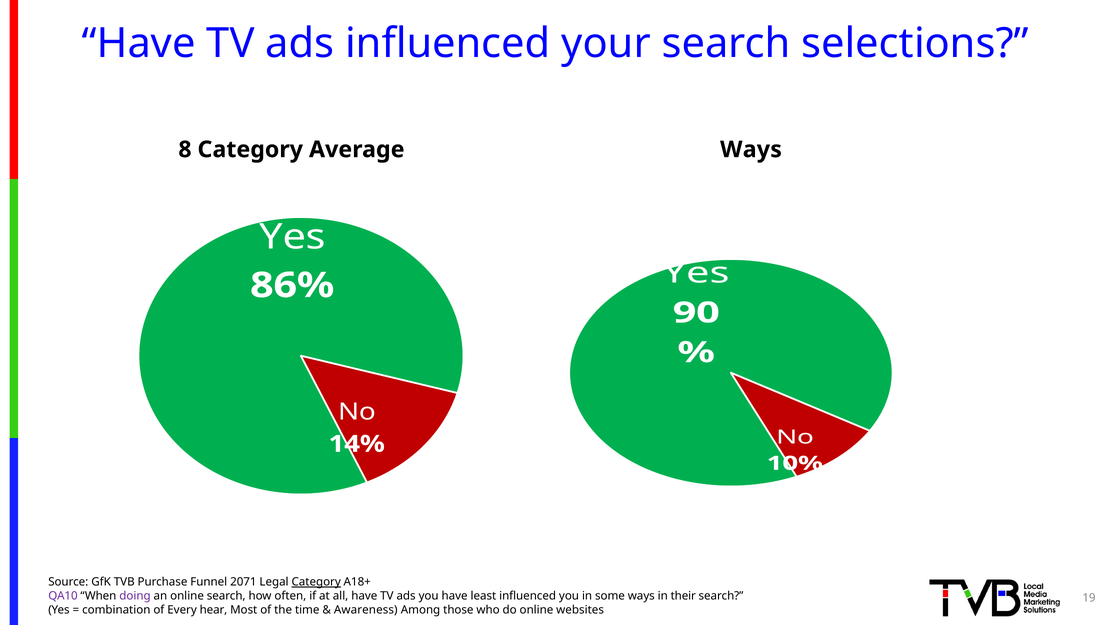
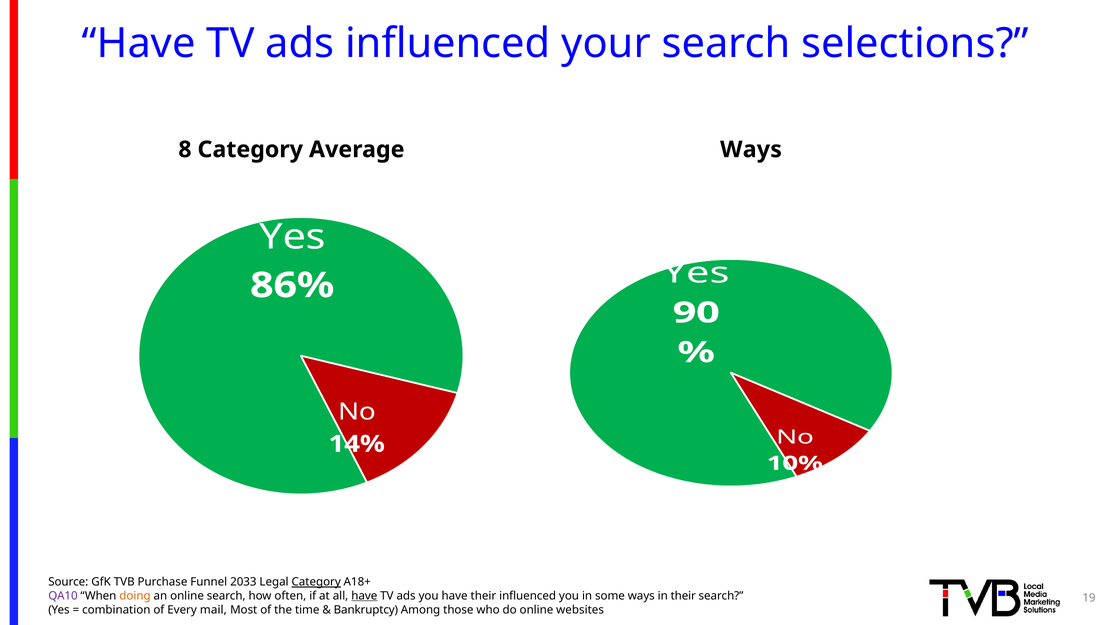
2071: 2071 -> 2033 (243, 582)
doing colour: purple -> orange (135, 596)
have underline: none -> present (364, 596)
have least: least -> their (483, 596)
hear: hear -> mail (213, 610)
Awareness: Awareness -> Bankruptcy (366, 610)
